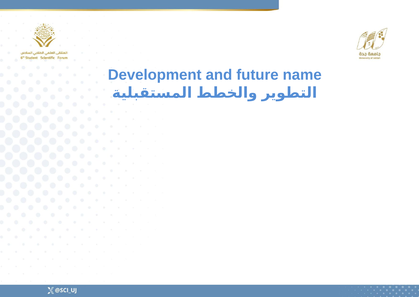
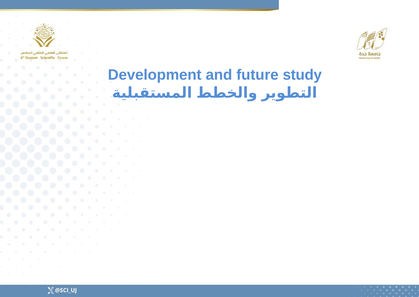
name: name -> study (302, 75)
